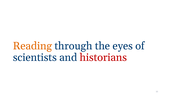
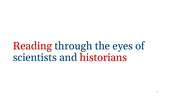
Reading colour: orange -> red (32, 46)
